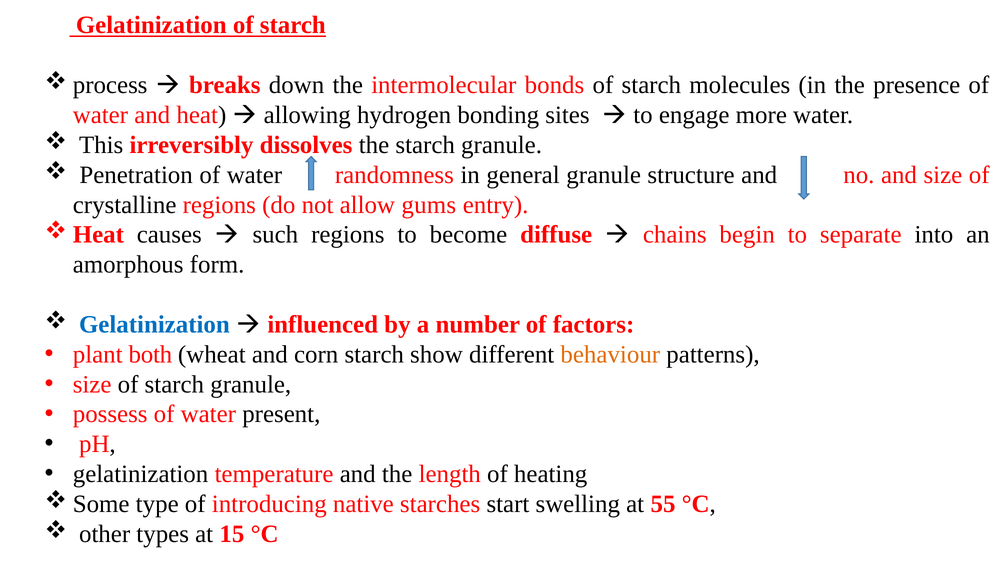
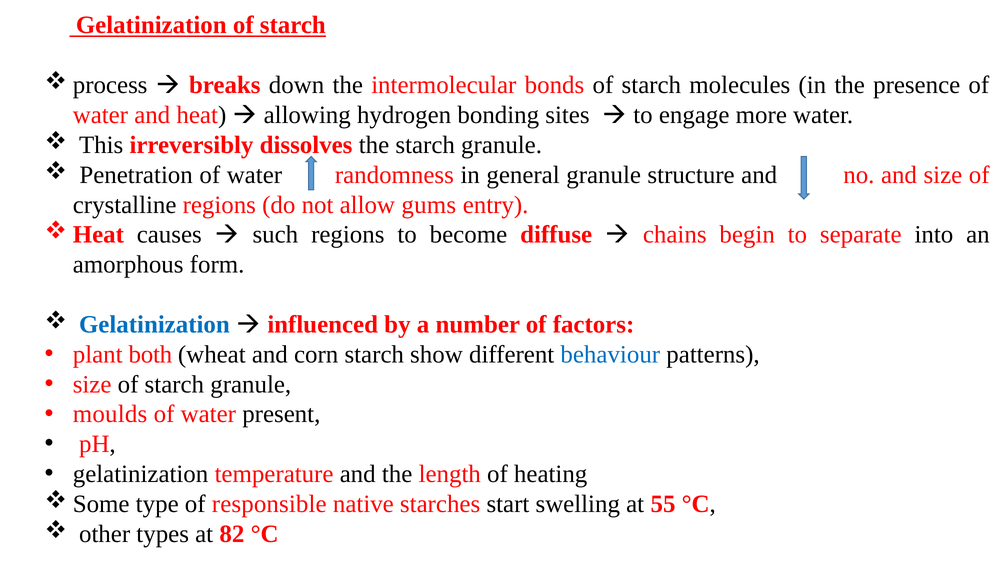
behaviour colour: orange -> blue (610, 354)
possess: possess -> moulds (110, 414)
introducing: introducing -> responsible (269, 504)
15: 15 -> 82 (232, 534)
